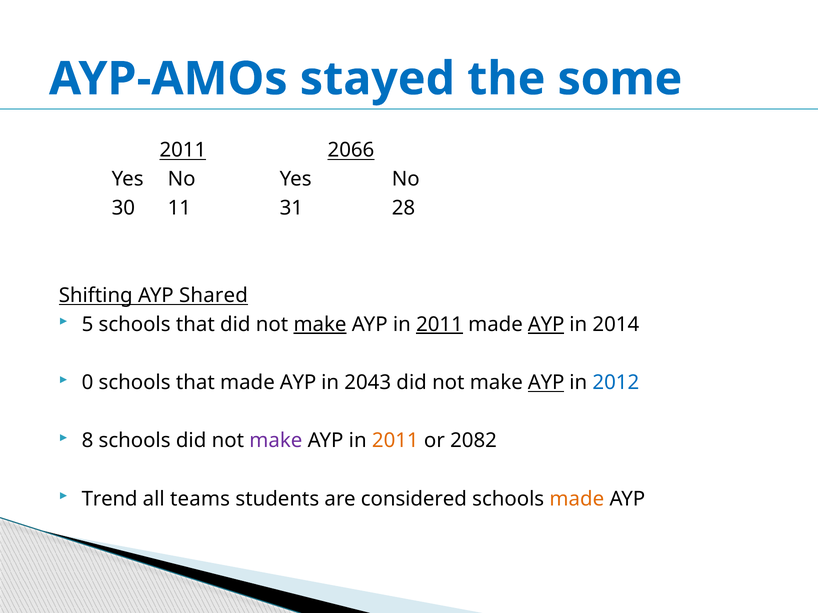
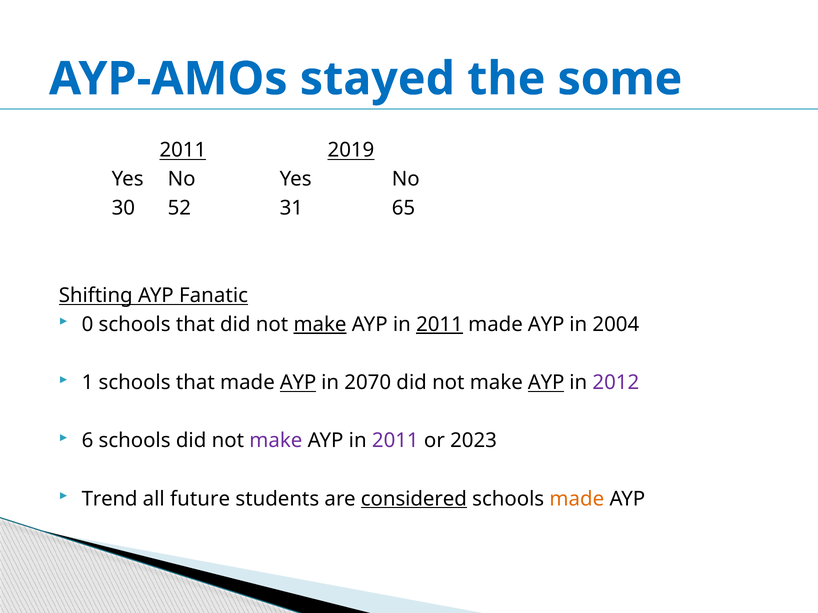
2066: 2066 -> 2019 (351, 150)
11: 11 -> 52 (179, 208)
28: 28 -> 65 (403, 208)
Shared: Shared -> Fanatic (214, 296)
5: 5 -> 0 (88, 325)
AYP underline: present -> none (546, 325)
2014: 2014 -> 2004 (616, 325)
0: 0 -> 1 (88, 383)
AYP underline: none -> present (298, 383)
2043: 2043 -> 2070 (368, 383)
2012 colour: blue -> purple (616, 383)
8: 8 -> 6 (88, 441)
2011 colour: orange -> purple (395, 441)
2082: 2082 -> 2023 (474, 441)
teams: teams -> future (200, 499)
considered underline: none -> present (414, 499)
